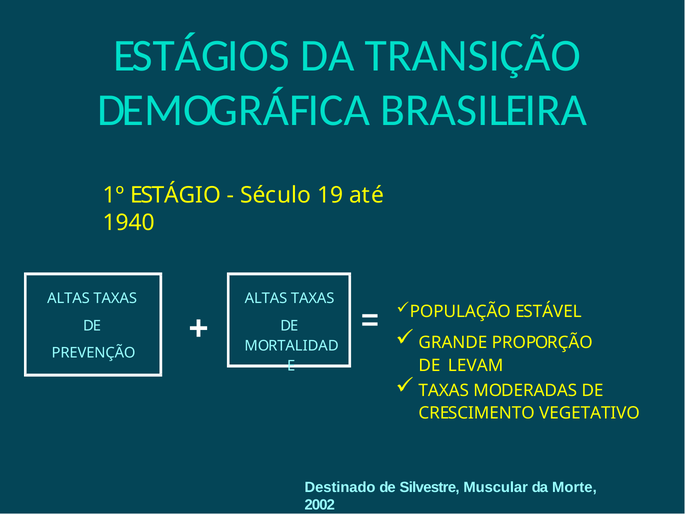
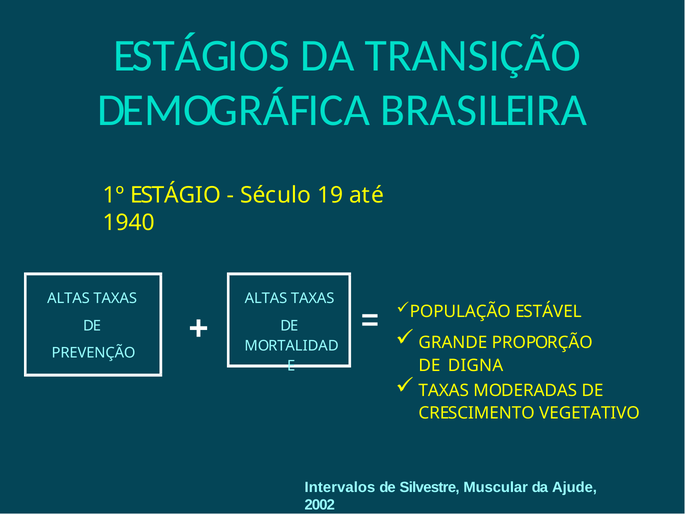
LEVAM: LEVAM -> DIGNA (476, 365)
Destinado: Destinado -> Intervalos (340, 487)
Morte: Morte -> Ajude (574, 487)
